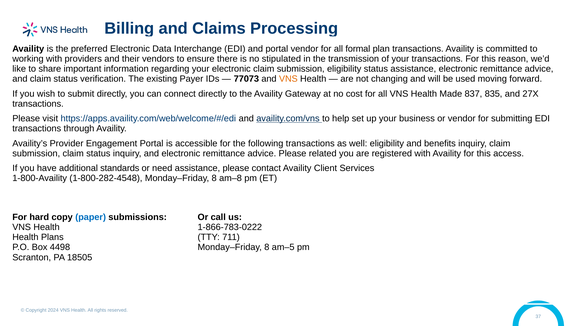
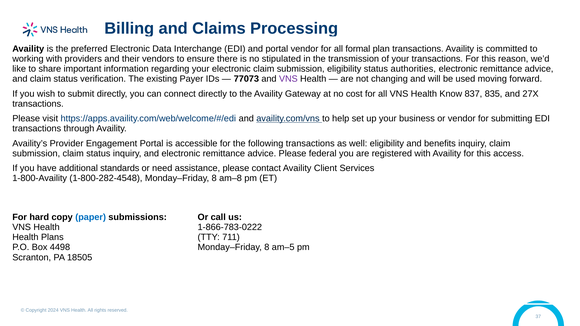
status assistance: assistance -> authorities (413, 69)
VNS colour: orange -> purple (288, 79)
Made: Made -> Know (451, 94)
related: related -> federal (323, 154)
